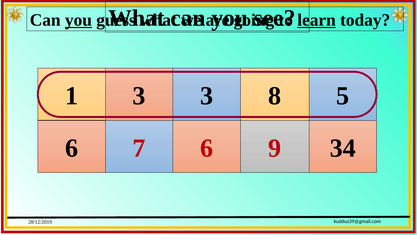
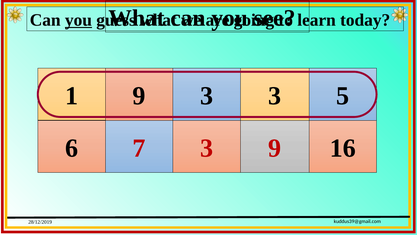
learn underline: present -> none (317, 20)
1 3: 3 -> 9 (139, 96)
3 8: 8 -> 3 (275, 96)
7 6: 6 -> 3 (207, 148)
34: 34 -> 16 (343, 148)
